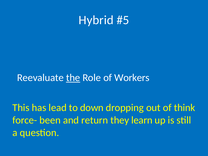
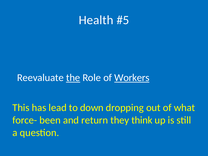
Hybrid: Hybrid -> Health (96, 20)
Workers underline: none -> present (132, 78)
think: think -> what (185, 108)
learn: learn -> think (142, 120)
